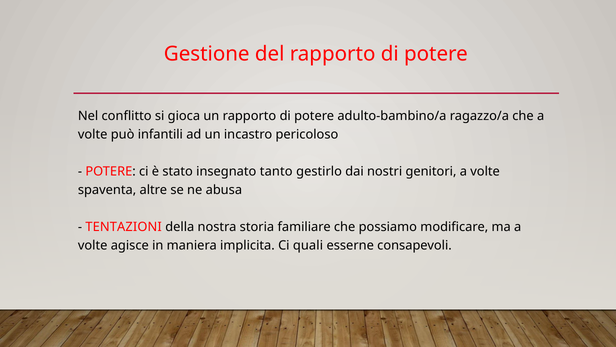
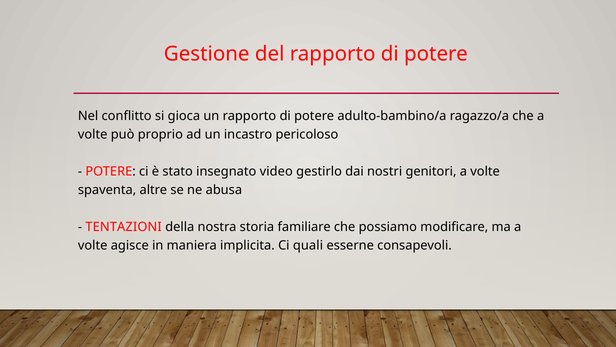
infantili: infantili -> proprio (160, 134)
tanto: tanto -> video (276, 171)
